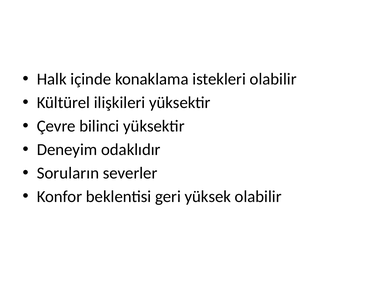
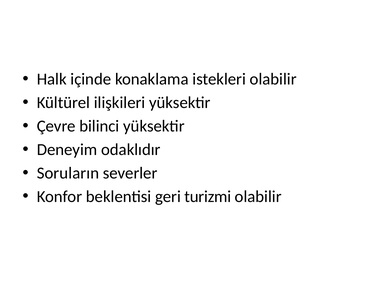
yüksek: yüksek -> turizmi (208, 196)
